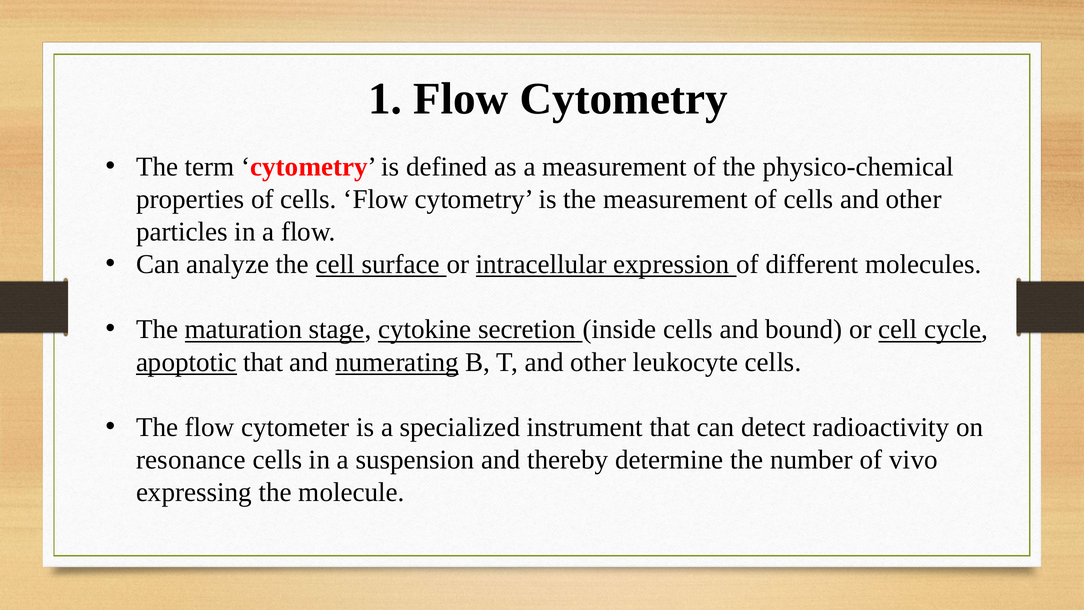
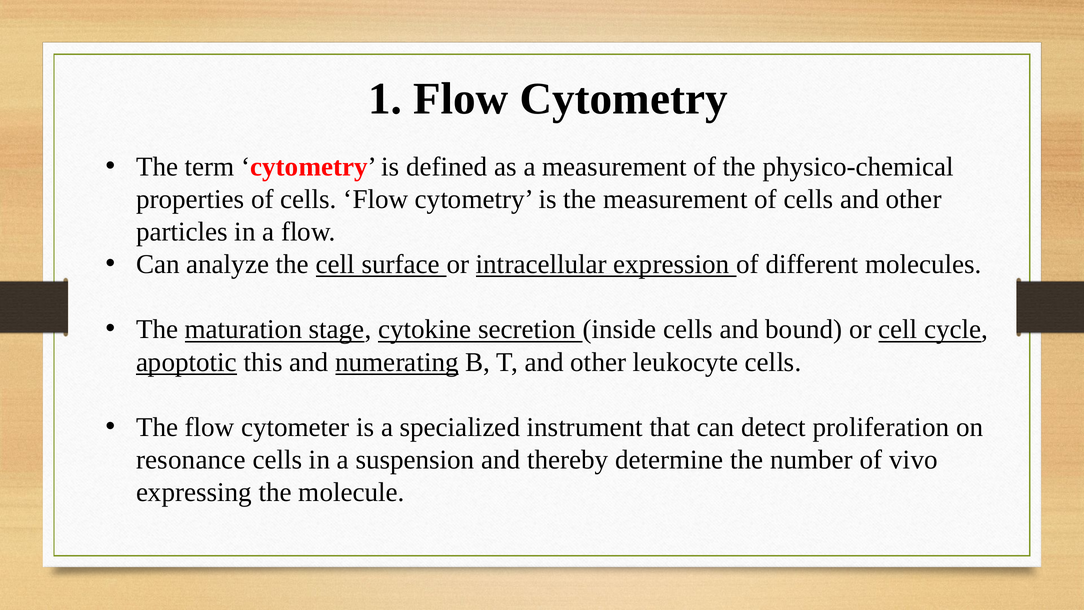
apoptotic that: that -> this (263, 362)
radioactivity: radioactivity -> proliferation (881, 427)
